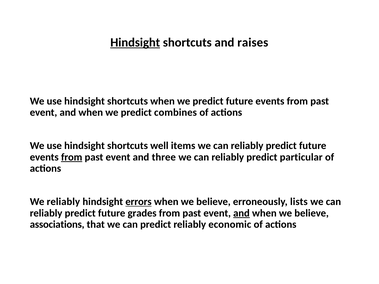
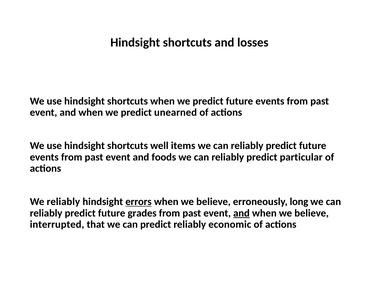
Hindsight underline: present -> none (135, 43)
raises: raises -> losses (253, 43)
combines: combines -> unearned (175, 113)
from underline: present -> none (72, 157)
three: three -> foods (164, 157)
lists: lists -> long (299, 202)
associations: associations -> interrupted (57, 225)
